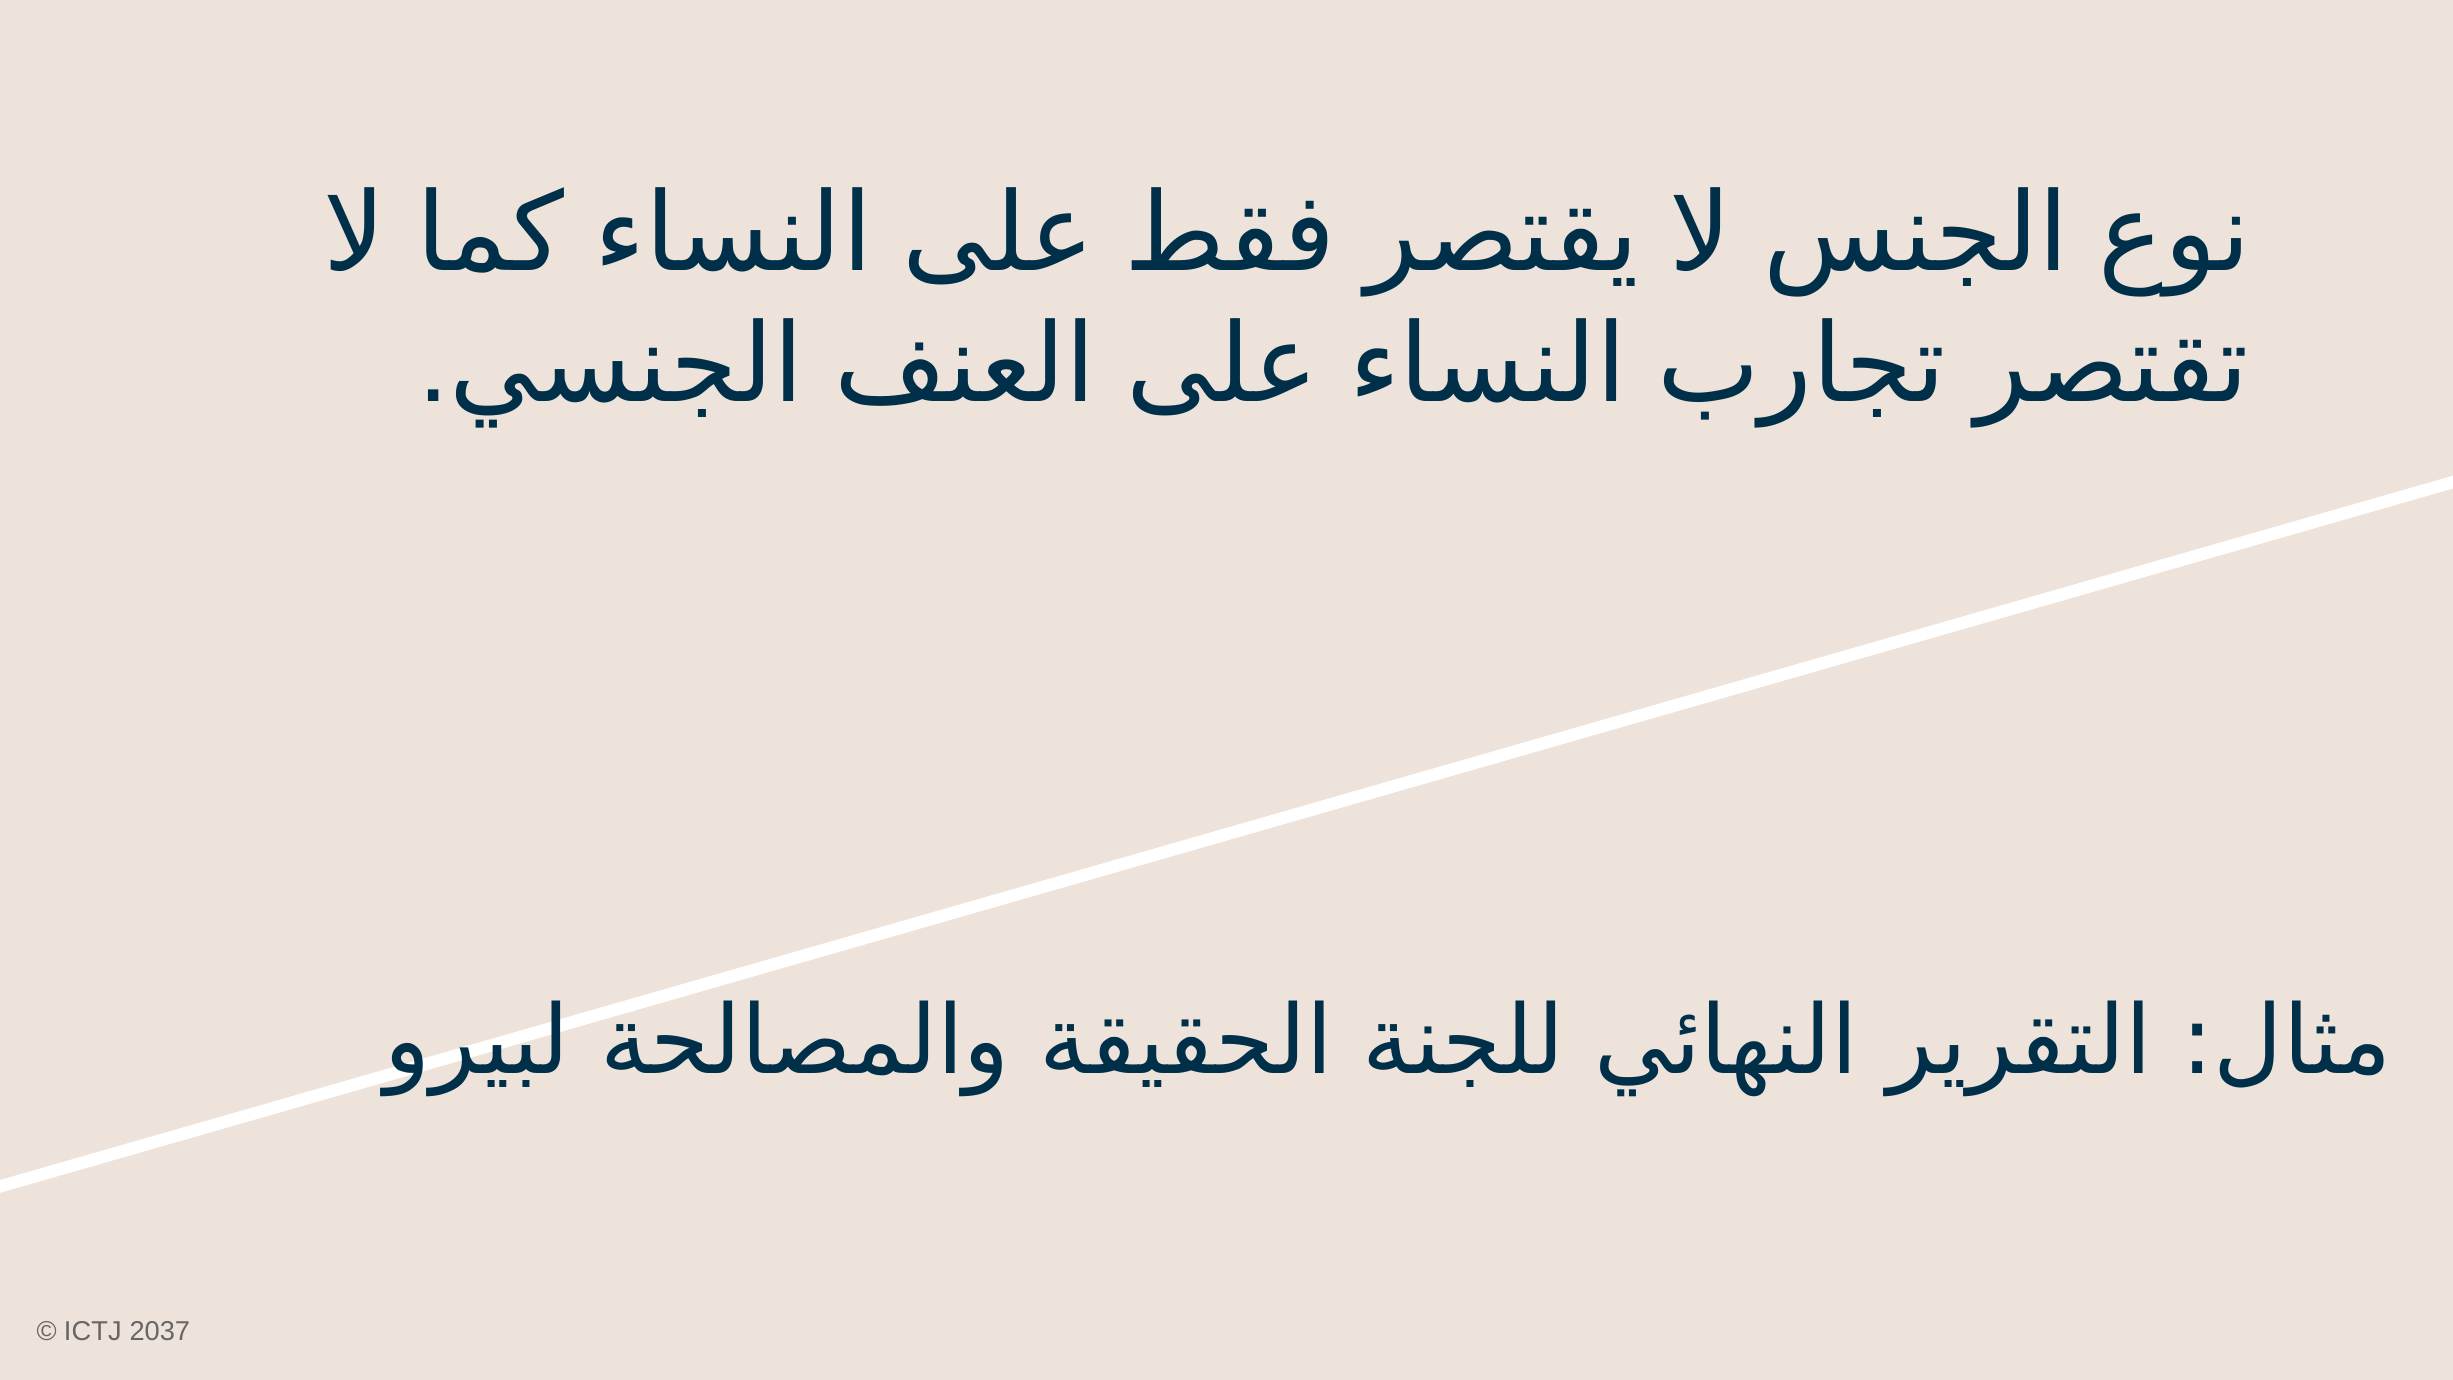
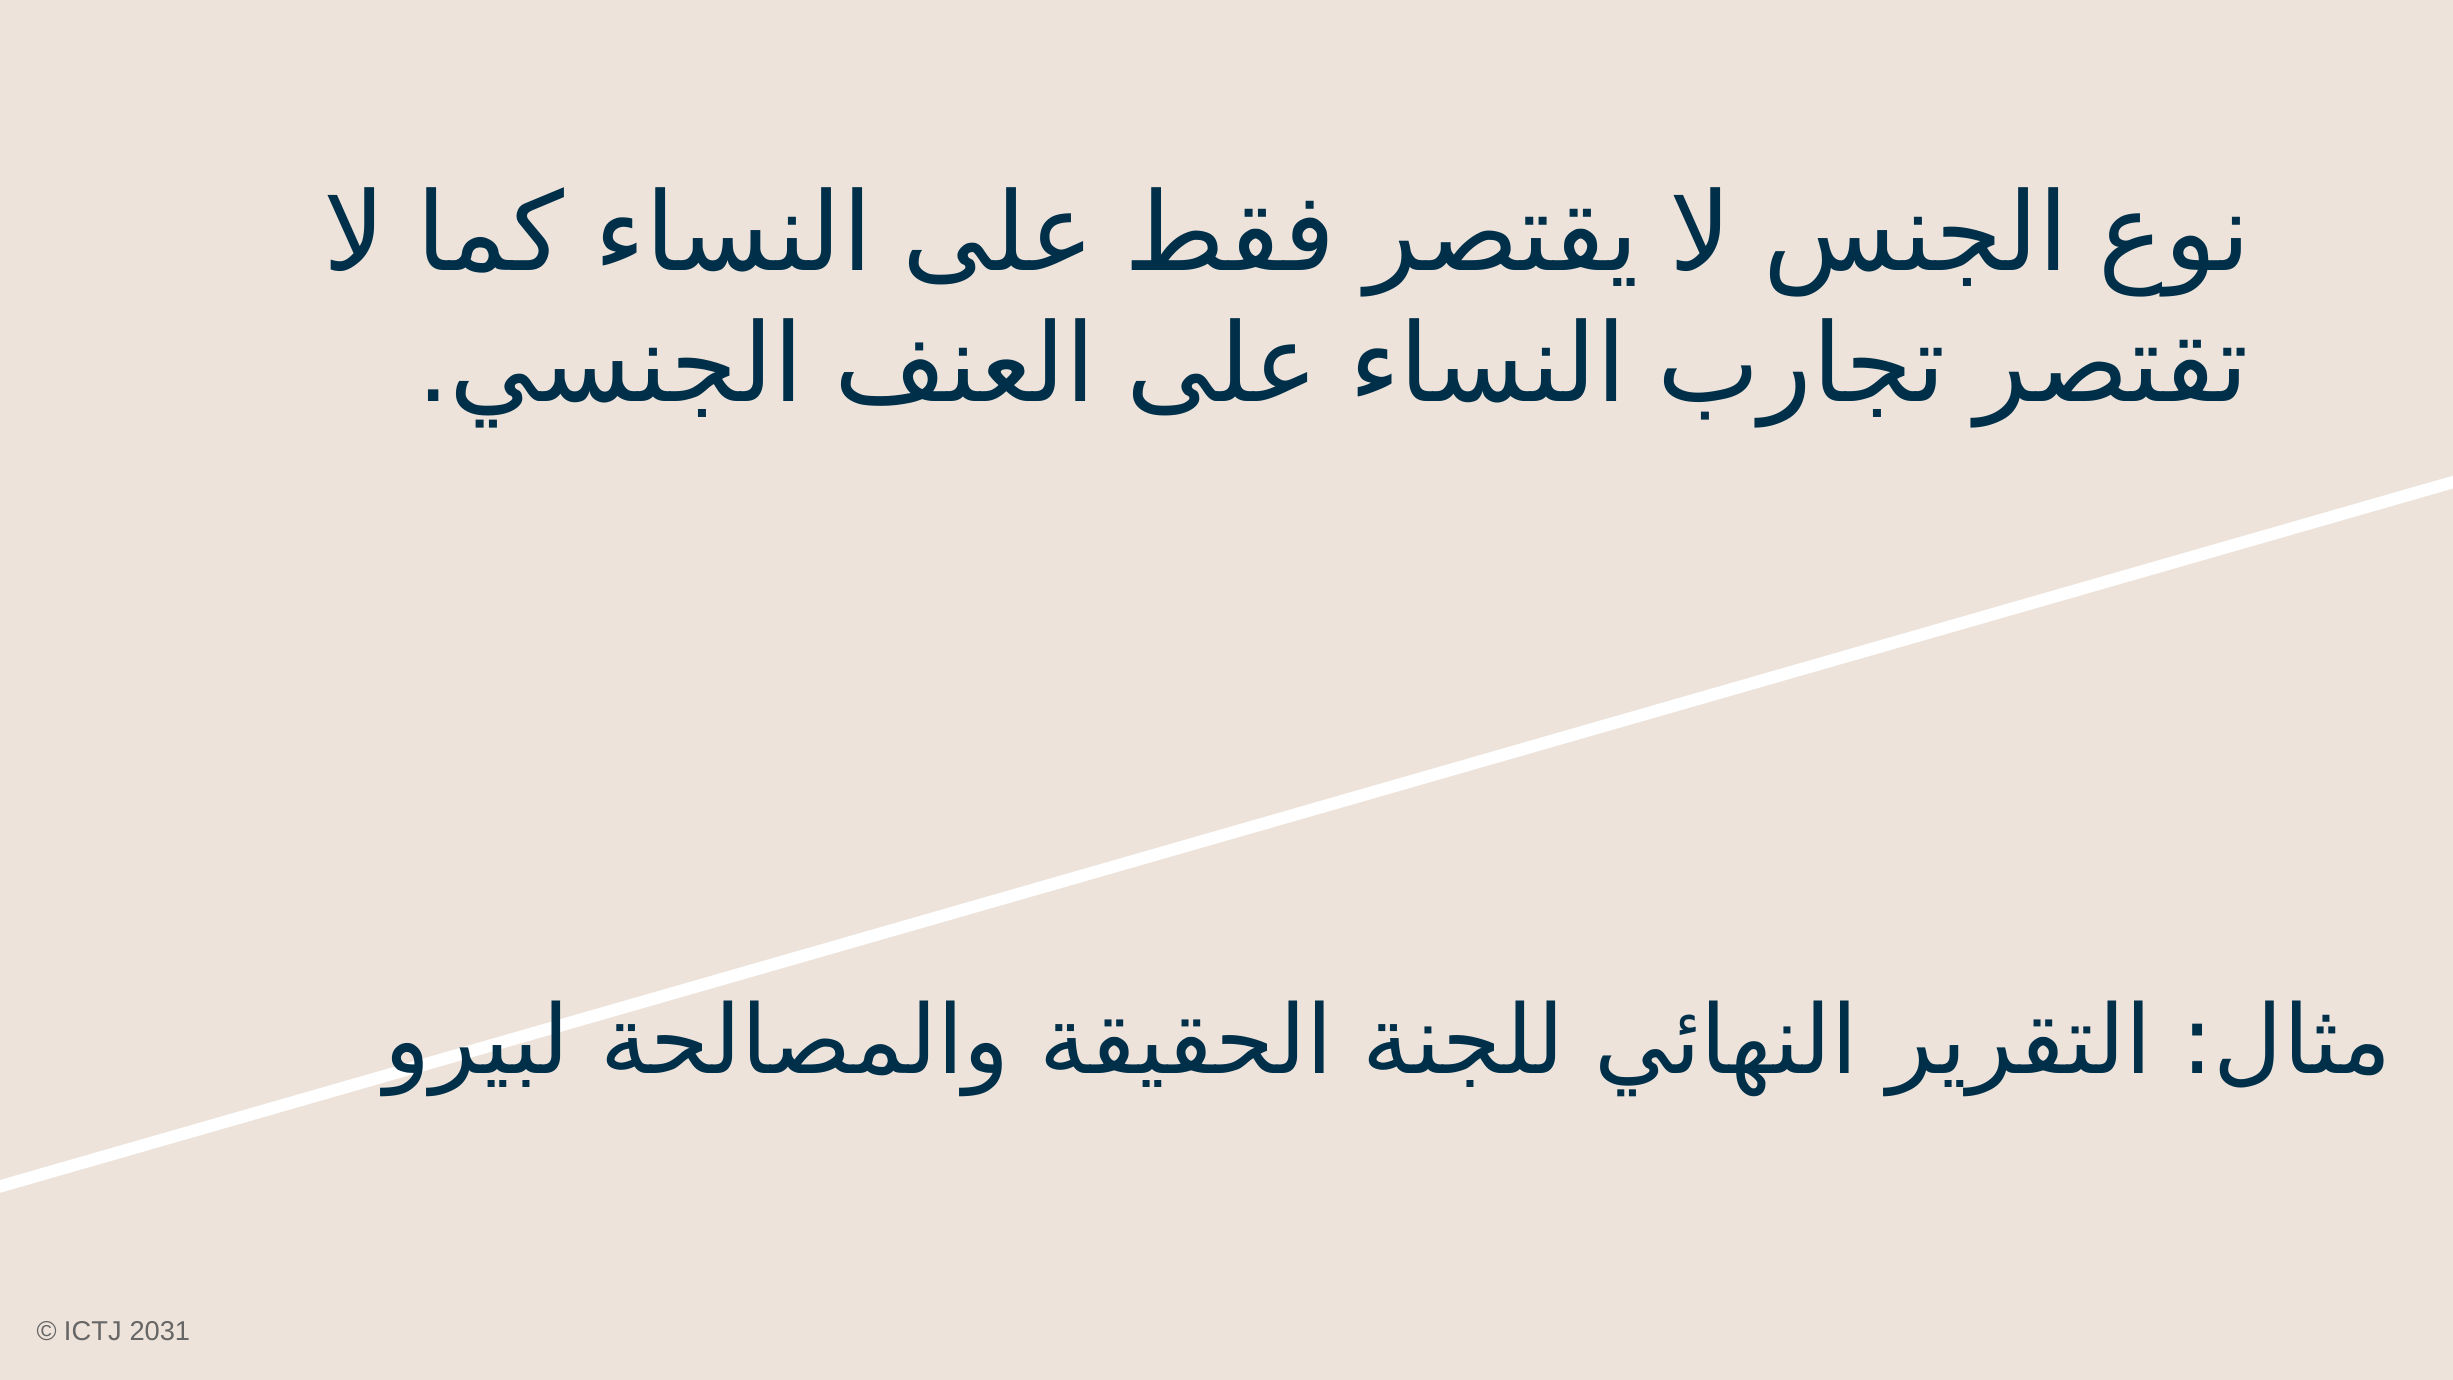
2037: 2037 -> 2031 (160, 1332)
